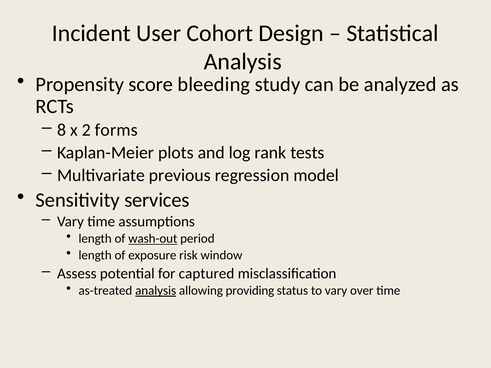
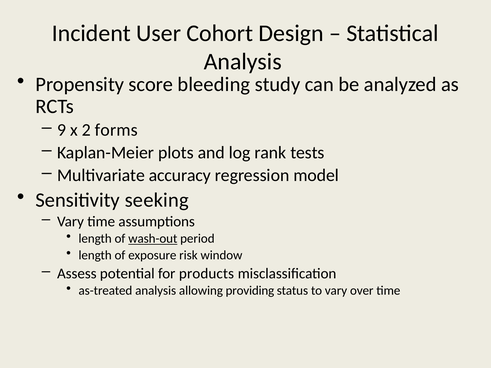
8: 8 -> 9 (62, 130)
previous: previous -> accuracy (180, 175)
services: services -> seeking (157, 200)
captured: captured -> products (206, 274)
analysis underline: present -> none (156, 291)
